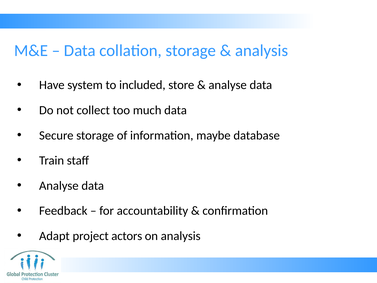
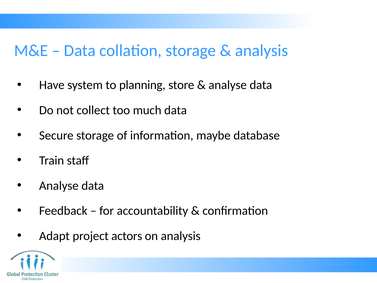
included: included -> planning (142, 85)
